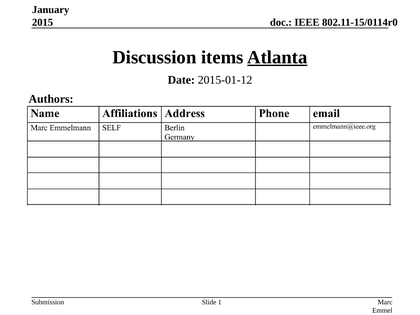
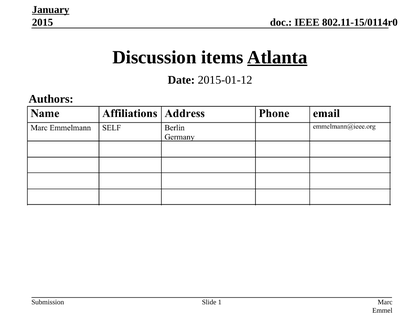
January underline: none -> present (51, 10)
